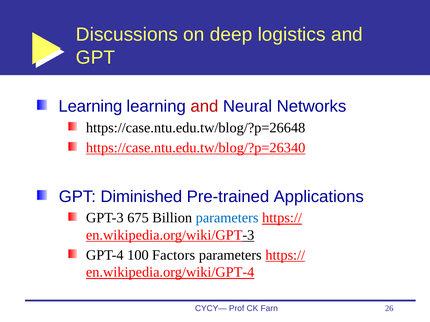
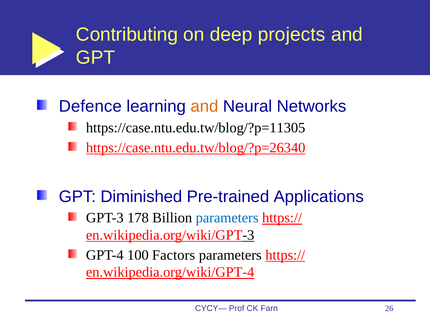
Discussions: Discussions -> Contributing (127, 35)
logistics: logistics -> projects (292, 35)
Learning: Learning -> Defence (90, 107)
and colour: red -> orange (204, 107)
https://case.ntu.edu.tw/blog/?p=26648: https://case.ntu.edu.tw/blog/?p=26648 -> https://case.ntu.edu.tw/blog/?p=11305 (196, 128)
675: 675 -> 178 (138, 218)
